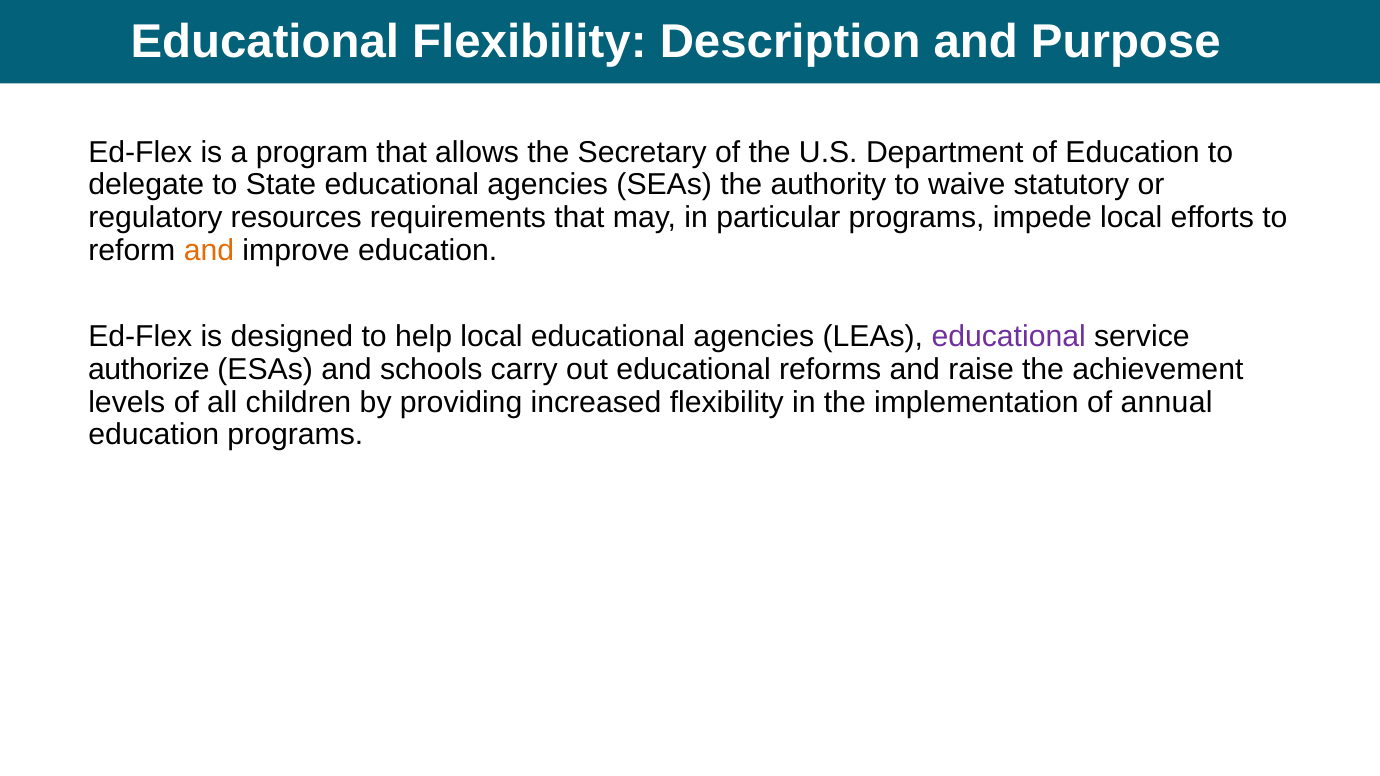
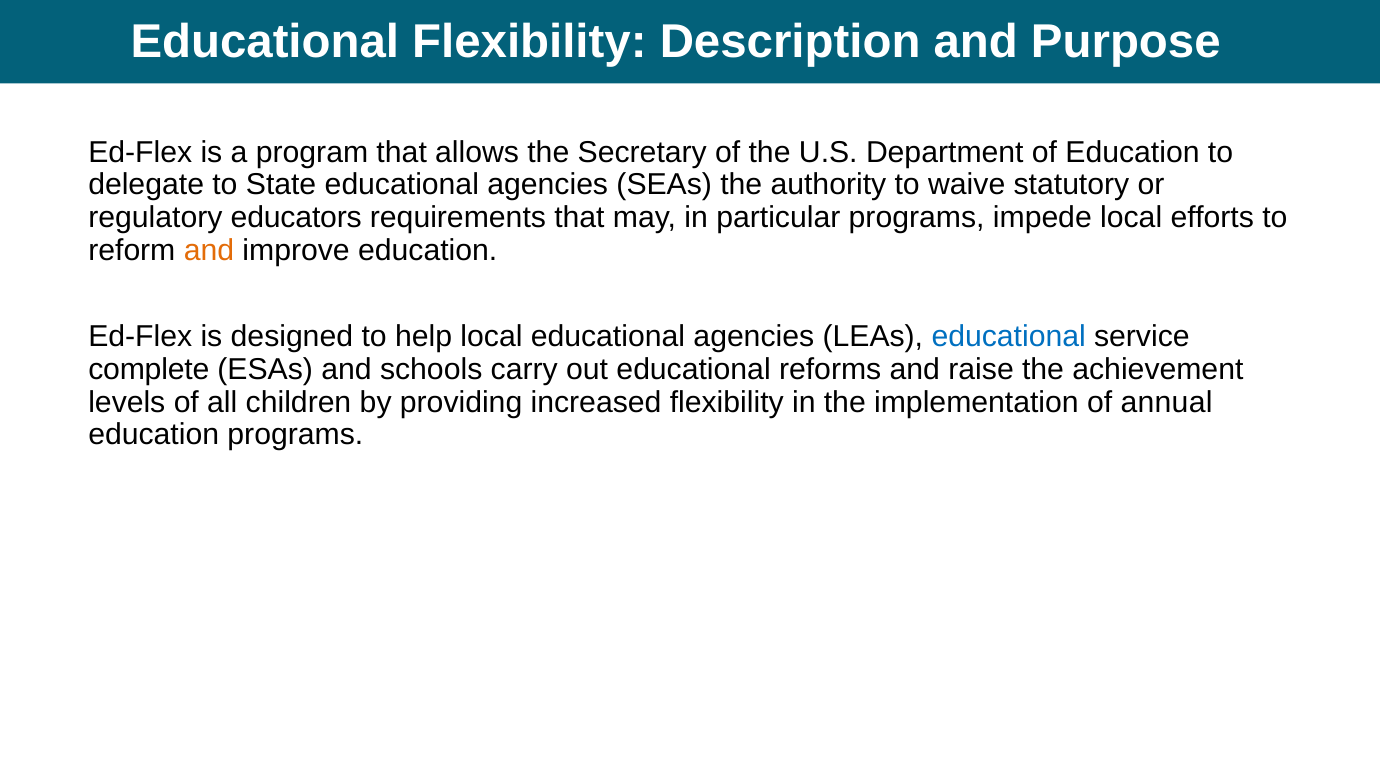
resources: resources -> educators (296, 218)
educational colour: purple -> blue (1009, 337)
authorize: authorize -> complete (149, 370)
